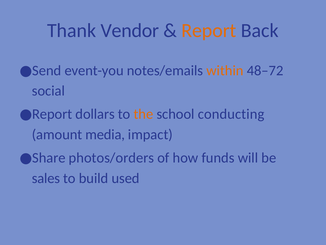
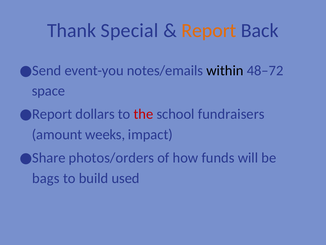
Vendor: Vendor -> Special (130, 30)
within colour: orange -> black (225, 70)
social: social -> space (48, 91)
the colour: orange -> red (143, 114)
conducting: conducting -> fundraisers (231, 114)
media: media -> weeks (105, 134)
sales: sales -> bags (46, 178)
